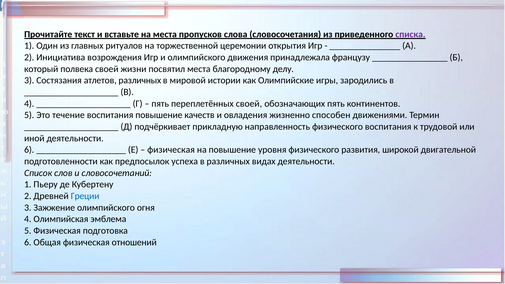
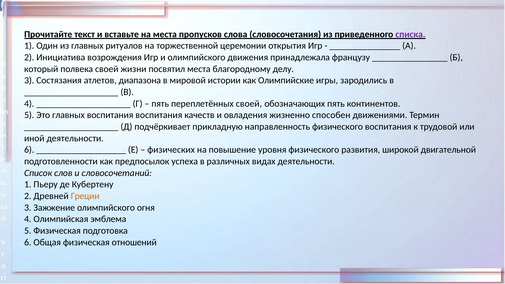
атлетов различных: различных -> диапазона (140, 81)
Это течение: течение -> главных (68, 115)
воспитания повышение: повышение -> воспитания (159, 115)
физическая: физическая -> физических (171, 150)
Греции colour: blue -> orange (85, 196)
